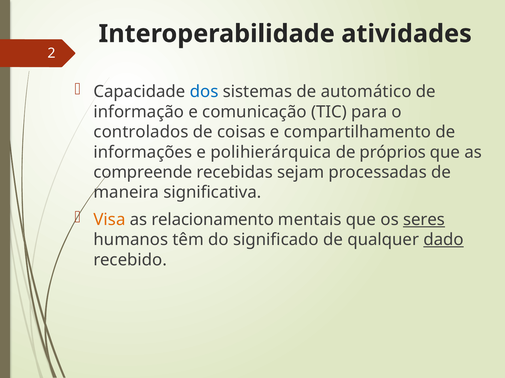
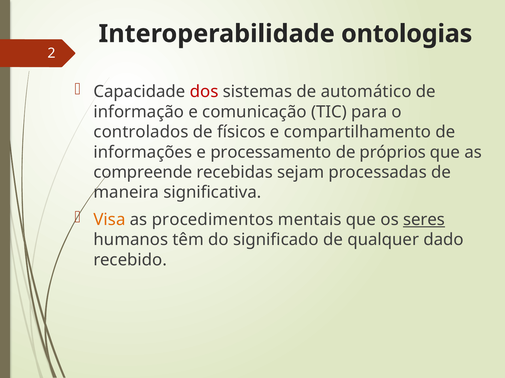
atividades: atividades -> ontologias (407, 34)
dos colour: blue -> red (204, 92)
coisas: coisas -> físicos (241, 132)
polihierárquica: polihierárquica -> processamento (271, 152)
relacionamento: relacionamento -> procedimentos (213, 220)
dado underline: present -> none (444, 240)
